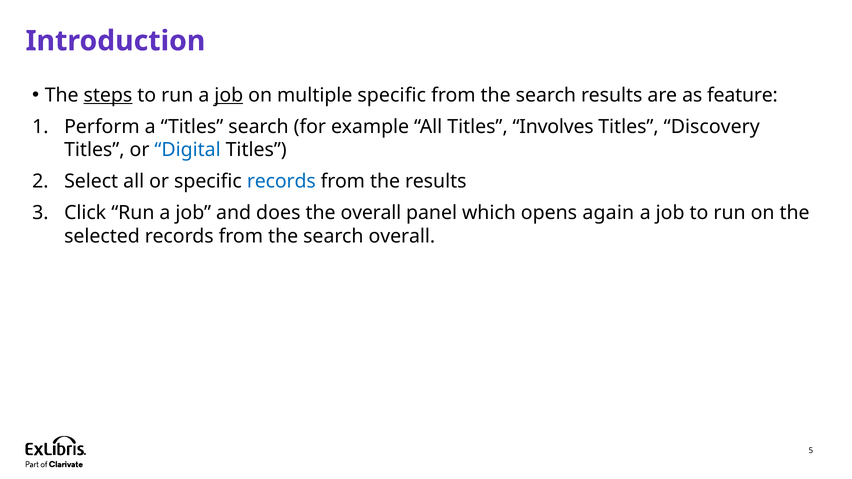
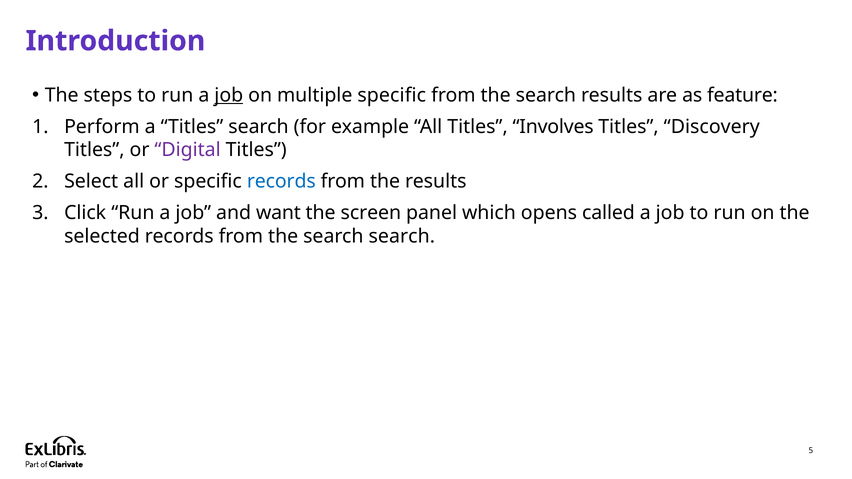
steps underline: present -> none (108, 95)
Digital colour: blue -> purple (188, 150)
does: does -> want (278, 213)
the overall: overall -> screen (371, 213)
again: again -> called (608, 213)
search overall: overall -> search (402, 236)
